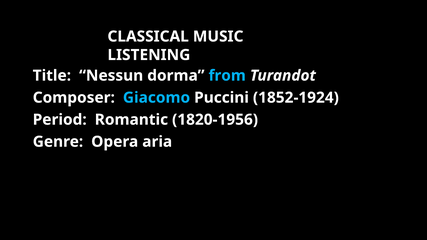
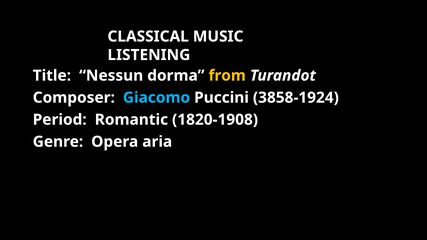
from colour: light blue -> yellow (227, 76)
1852-1924: 1852-1924 -> 3858-1924 (296, 98)
1820-1956: 1820-1956 -> 1820-1908 (215, 120)
